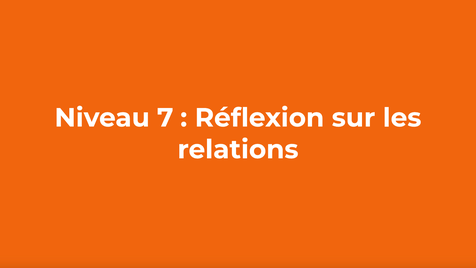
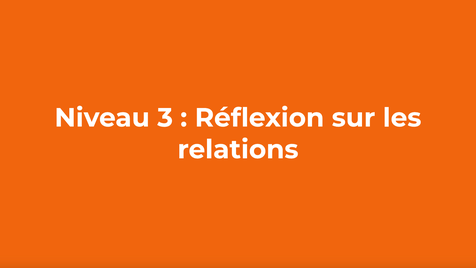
7: 7 -> 3 (165, 118)
